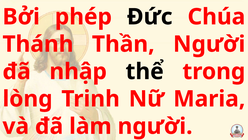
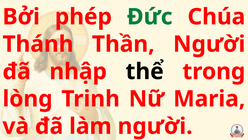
Đức colour: black -> green (150, 17)
